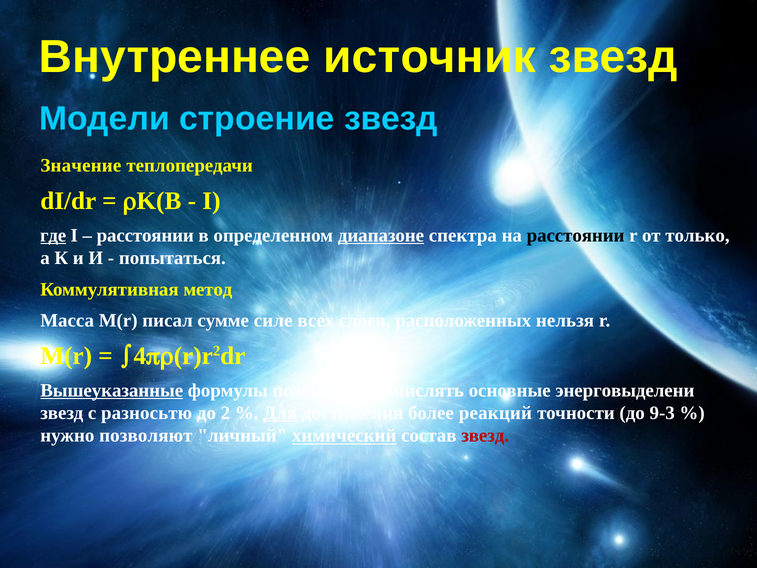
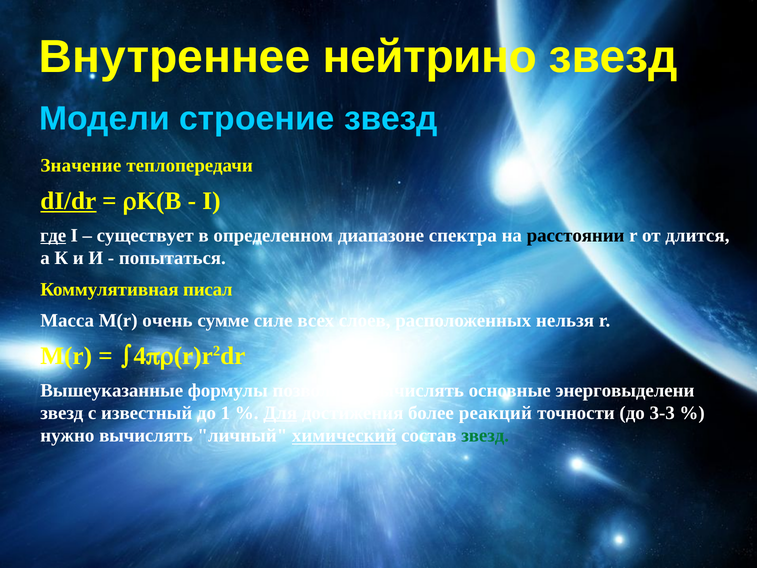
источник: источник -> нейтрино (430, 57)
dI/dr underline: none -> present (68, 201)
расстоянии: расстоянии -> существует (145, 235)
диапазоне underline: present -> none (381, 235)
только: только -> длится (697, 235)
метод: метод -> писал (208, 289)
писал: писал -> очень (167, 320)
Вышеуказанные underline: present -> none (112, 390)
разносьтю: разносьтю -> известный (147, 413)
2: 2 -> 1 (225, 413)
9-3: 9-3 -> 3-3 (662, 413)
нужно позволяют: позволяют -> вычислять (146, 436)
звезд colour: red -> green (485, 436)
